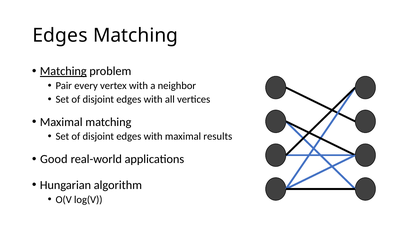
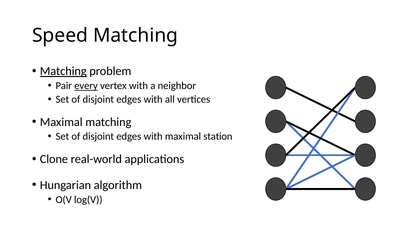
Edges: Edges -> Speed (60, 35)
every underline: none -> present (86, 85)
results: results -> station (218, 136)
Good: Good -> Clone (54, 159)
